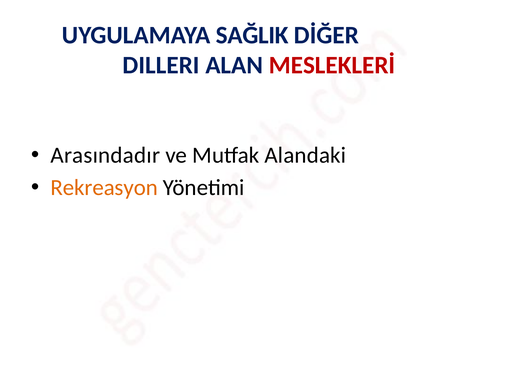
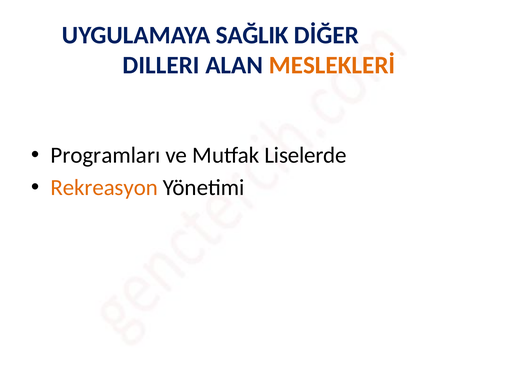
MESLEKLERİ colour: red -> orange (332, 65)
Arasındadır: Arasındadır -> Programları (105, 155)
Alandaki: Alandaki -> Liselerde (306, 155)
